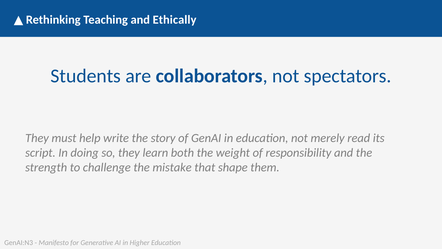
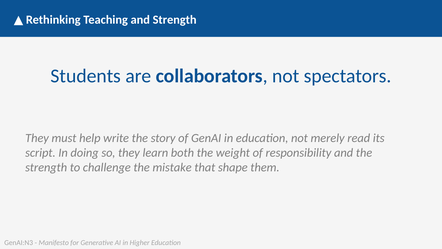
and Ethically: Ethically -> Strength (175, 20)
